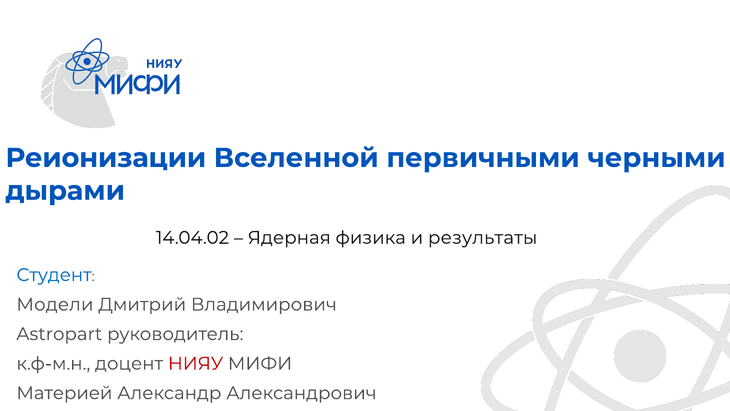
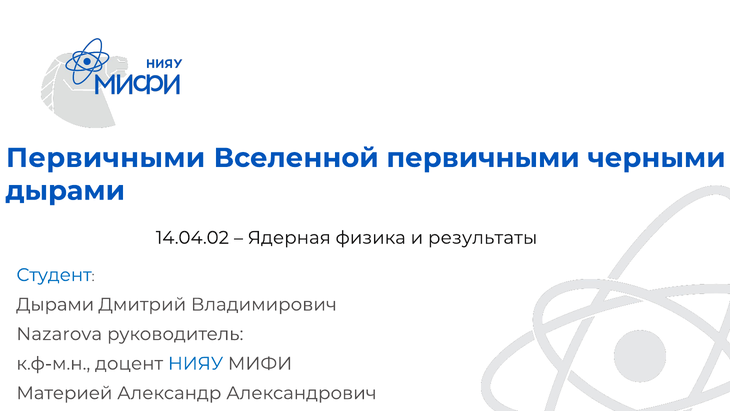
Реионизации: Реионизации -> Первичными (106, 158)
Модели: Модели -> Дырами (55, 304)
Astropart: Astropart -> Nazarova (59, 334)
НИЯУ colour: red -> blue (196, 363)
